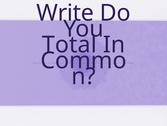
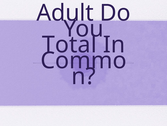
Write: Write -> Adult (65, 13)
